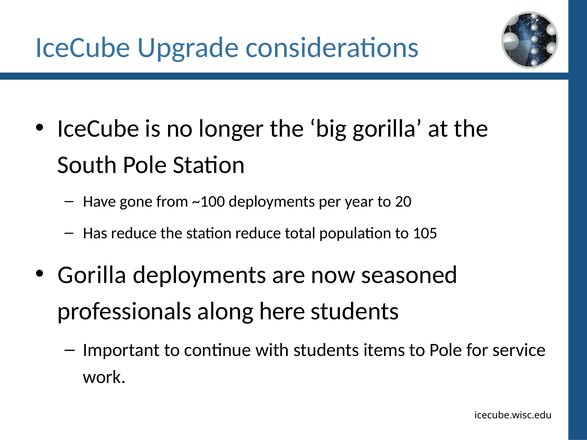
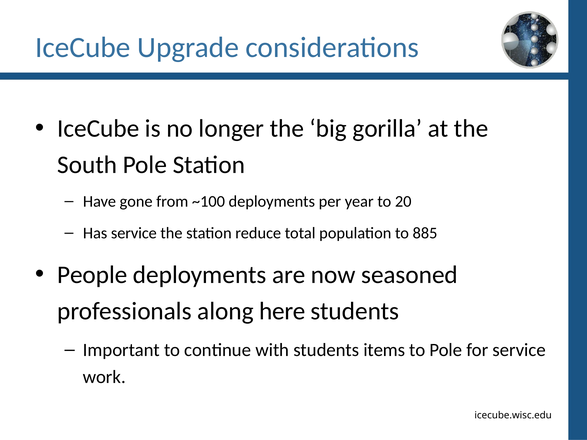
Has reduce: reduce -> service (134, 233)
105: 105 -> 885 (425, 233)
Gorilla: Gorilla -> People (92, 275)
